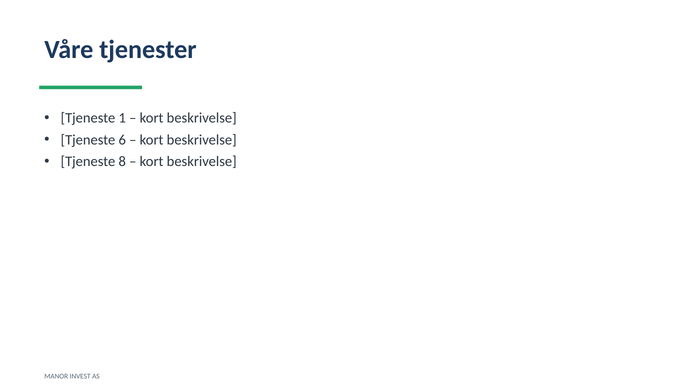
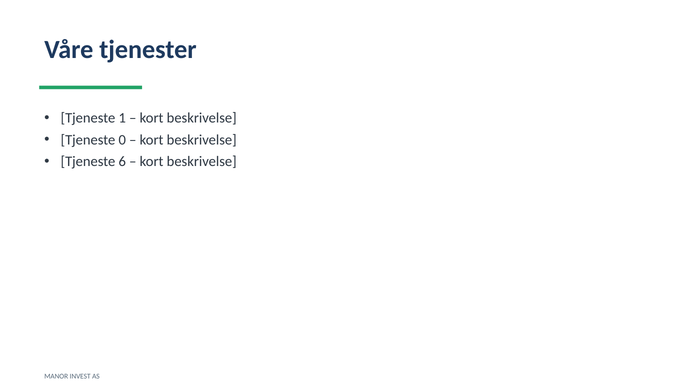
6: 6 -> 0 (122, 140)
8: 8 -> 6 (122, 162)
